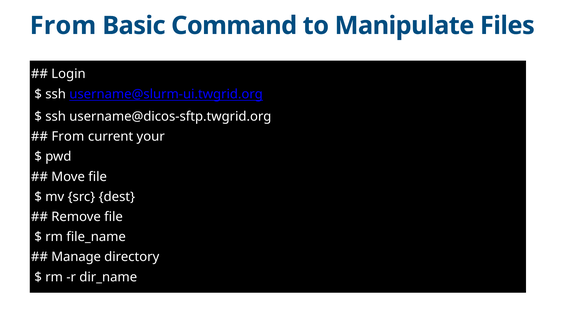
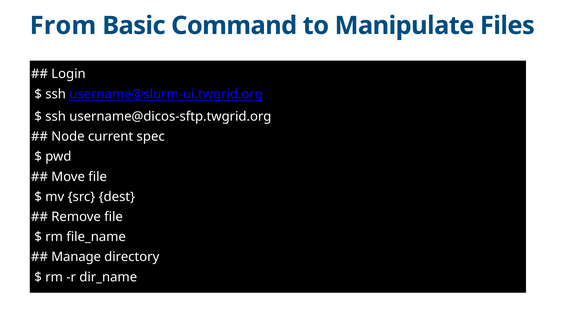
From: From -> Node (68, 136)
your: your -> spec (151, 136)
